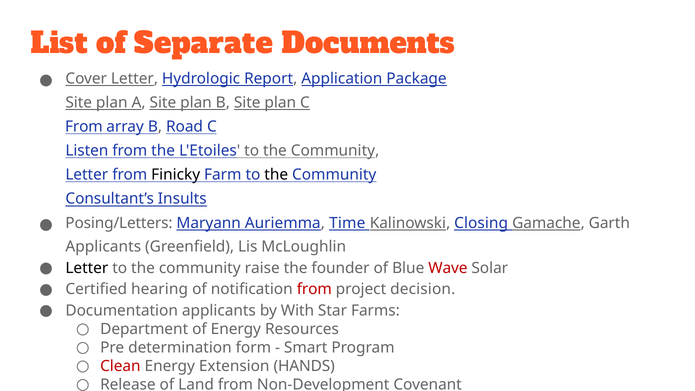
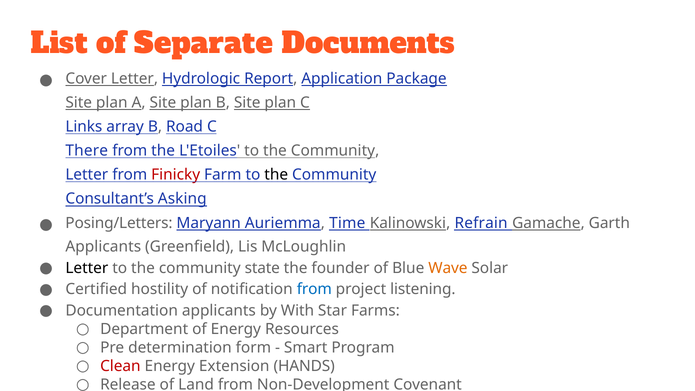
From: From -> Links (84, 127)
Listen: Listen -> There (87, 151)
Finicky colour: black -> red (176, 175)
Insults: Insults -> Asking (182, 199)
Closing: Closing -> Refrain (481, 223)
raise: raise -> state (262, 268)
Wave colour: red -> orange (448, 268)
hearing: hearing -> hostility (160, 289)
from colour: red -> blue (314, 289)
decision: decision -> listening (423, 289)
